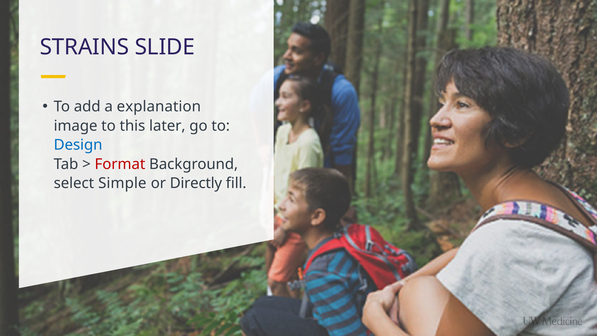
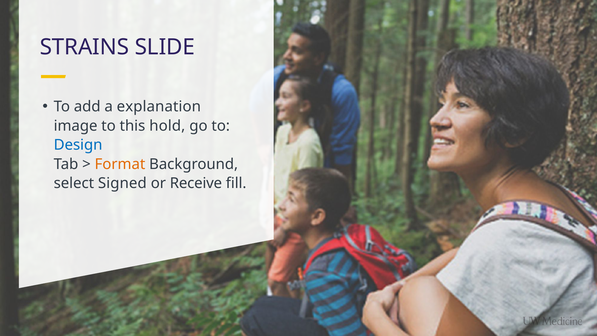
later: later -> hold (167, 126)
Format colour: red -> orange (120, 164)
Simple: Simple -> Signed (122, 183)
Directly: Directly -> Receive (196, 183)
